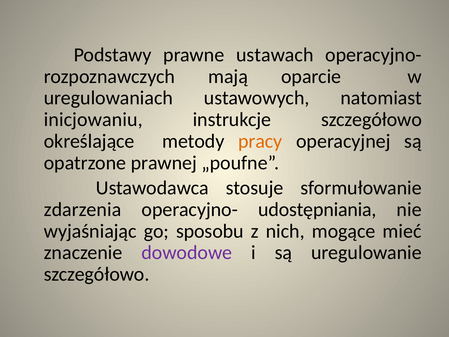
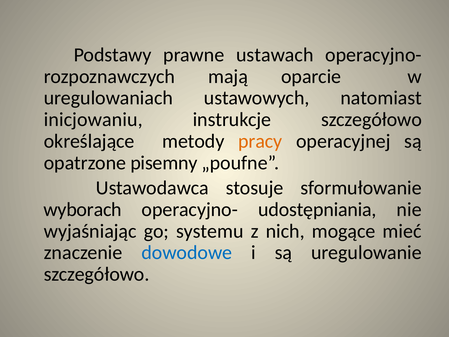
prawnej: prawnej -> pisemny (164, 163)
zdarzenia: zdarzenia -> wyborach (83, 209)
sposobu: sposobu -> systemu (210, 231)
dowodowe colour: purple -> blue (187, 252)
